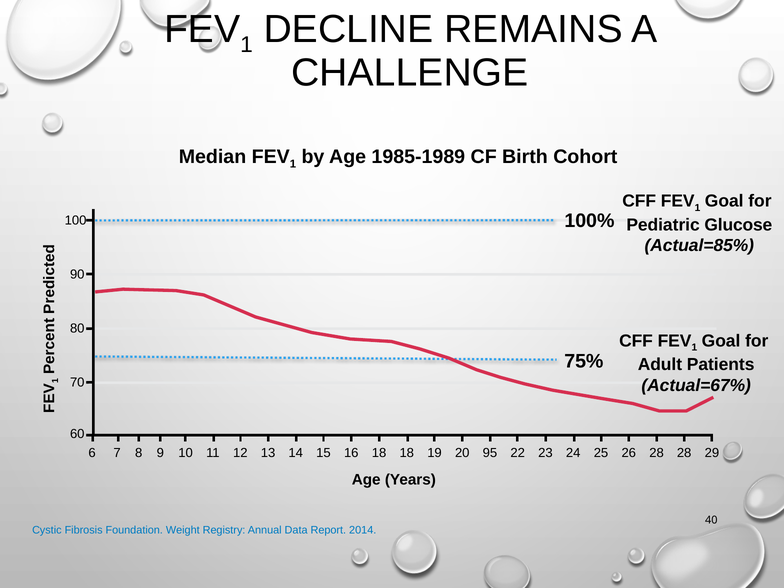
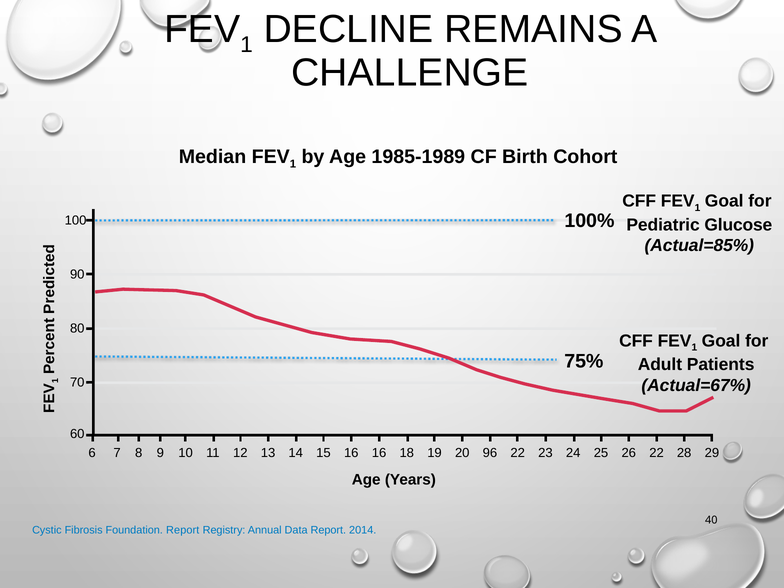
10 18: 18 -> 16 (379, 453)
95: 95 -> 96 (490, 453)
26 28: 28 -> 22 (657, 453)
Foundation Weight: Weight -> Report (183, 530)
